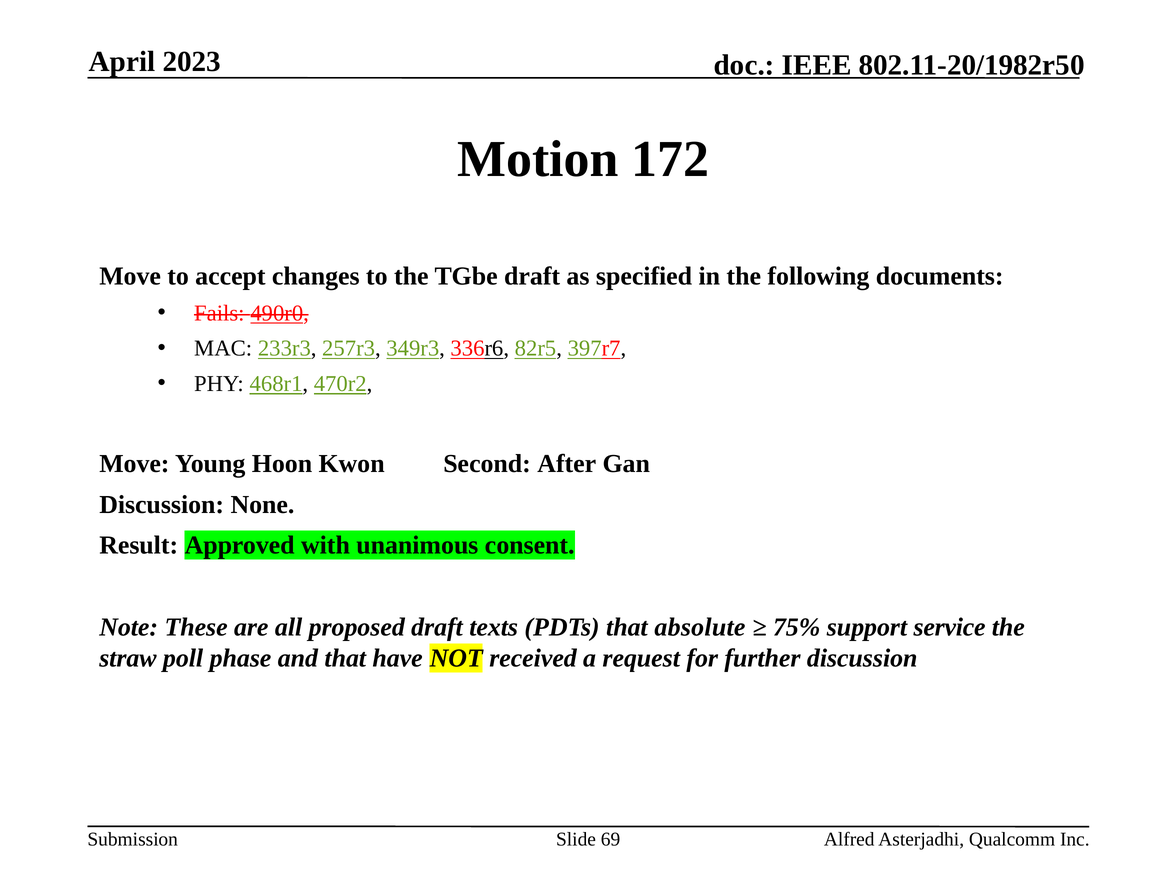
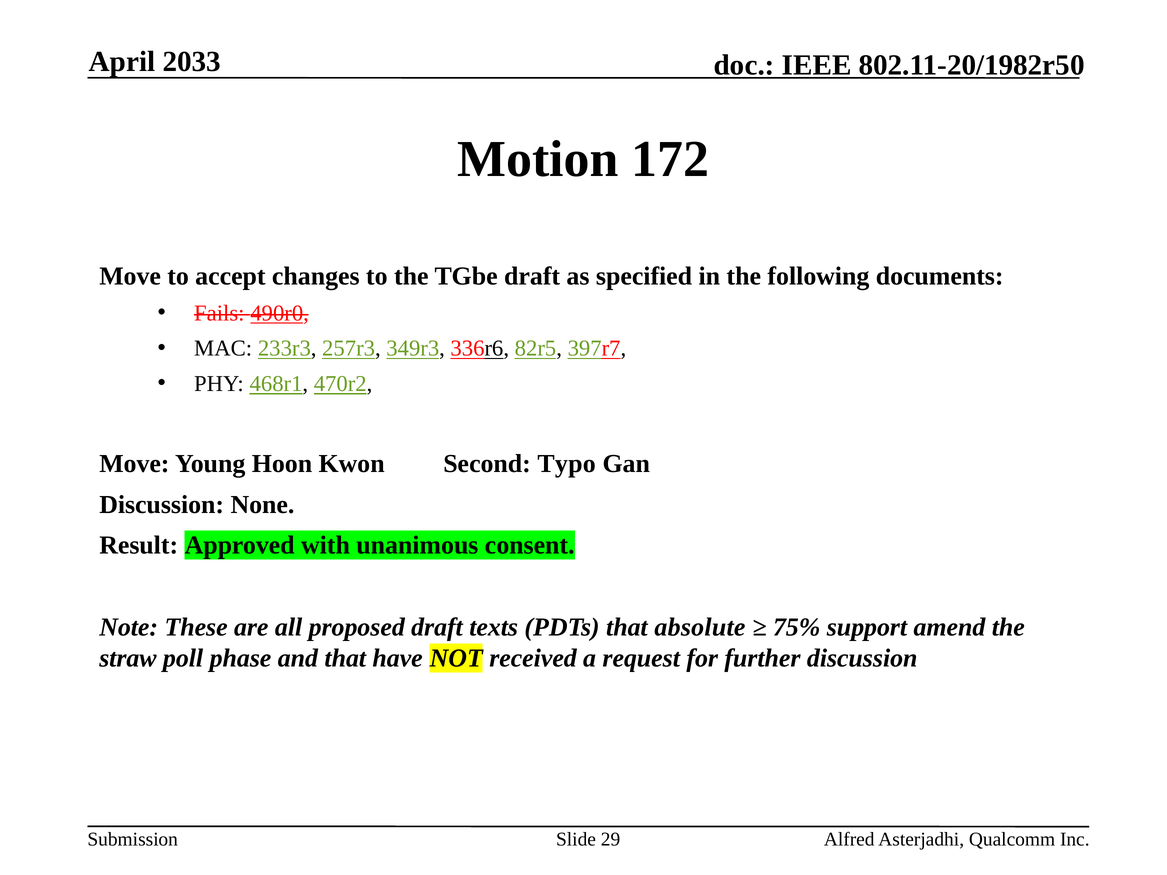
2023: 2023 -> 2033 (192, 62)
After: After -> Typo (567, 464)
service: service -> amend (949, 627)
69: 69 -> 29 (611, 839)
